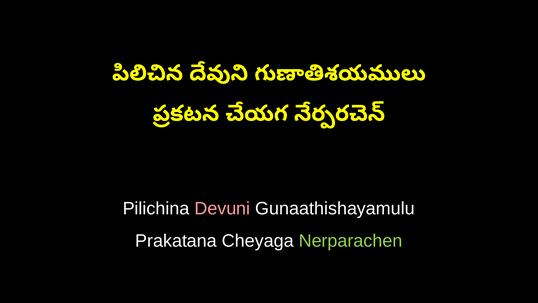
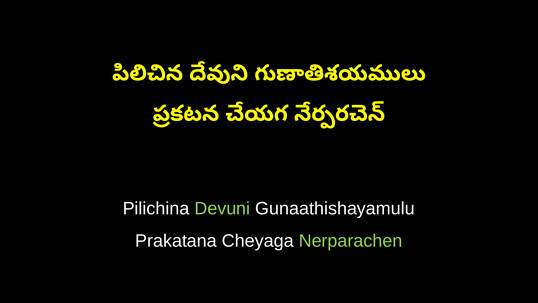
Devuni colour: pink -> light green (222, 208)
